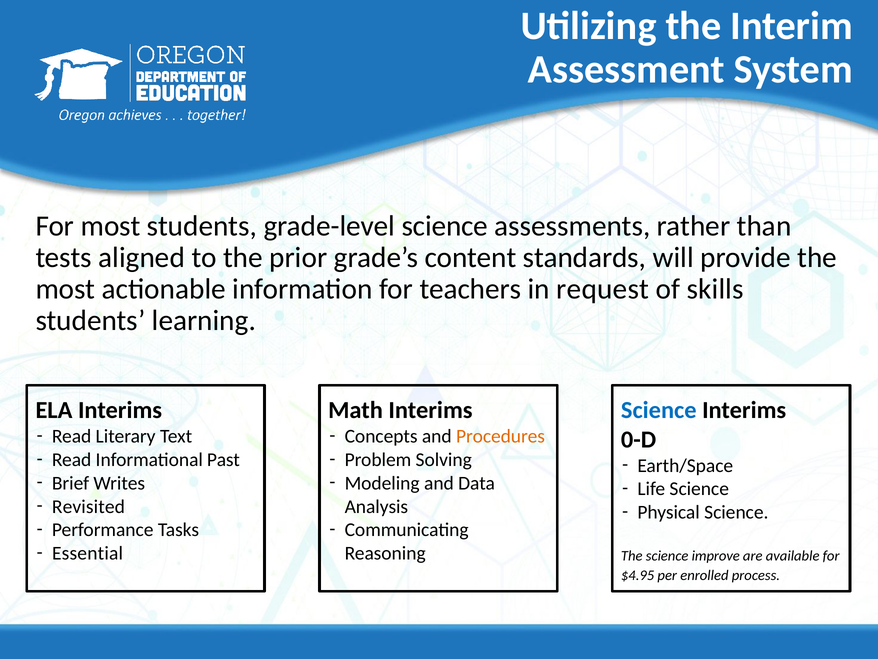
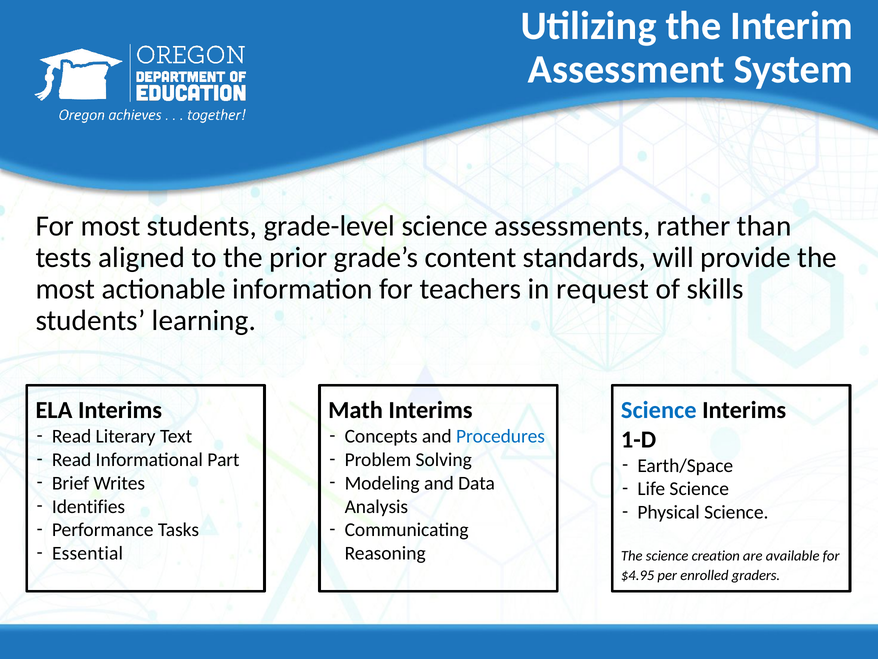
Procedures colour: orange -> blue (500, 436)
0-D: 0-D -> 1-D (639, 439)
Past: Past -> Part (223, 459)
Revisited: Revisited -> Identifies (89, 506)
improve: improve -> creation (716, 556)
process: process -> graders (756, 575)
